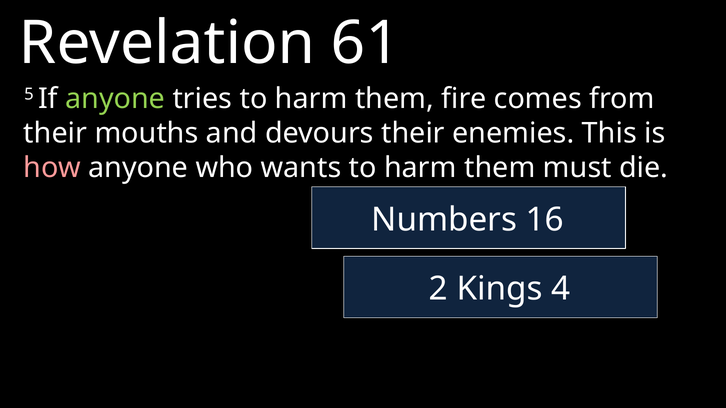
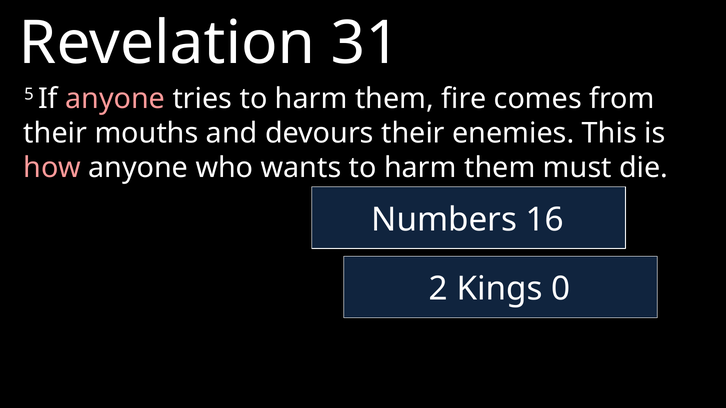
61: 61 -> 31 (366, 43)
anyone colour: light green -> pink (115, 99)
4: 4 -> 0 (561, 289)
